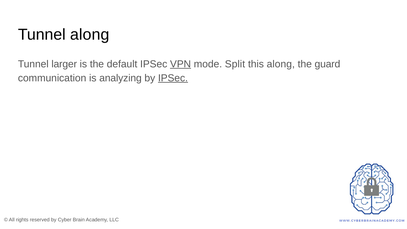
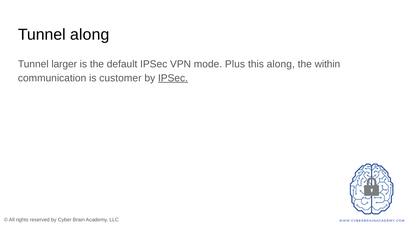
VPN underline: present -> none (181, 64)
Split: Split -> Plus (235, 64)
guard: guard -> within (327, 64)
analyzing: analyzing -> customer (120, 78)
